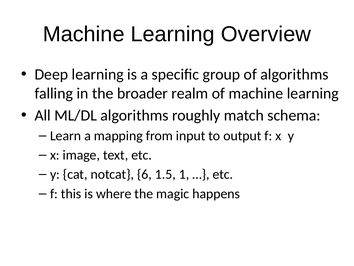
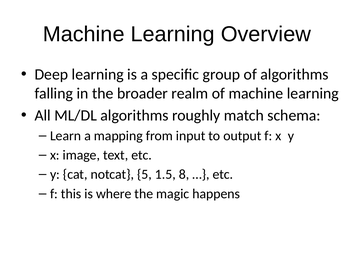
6: 6 -> 5 (144, 174)
1: 1 -> 8 (184, 174)
